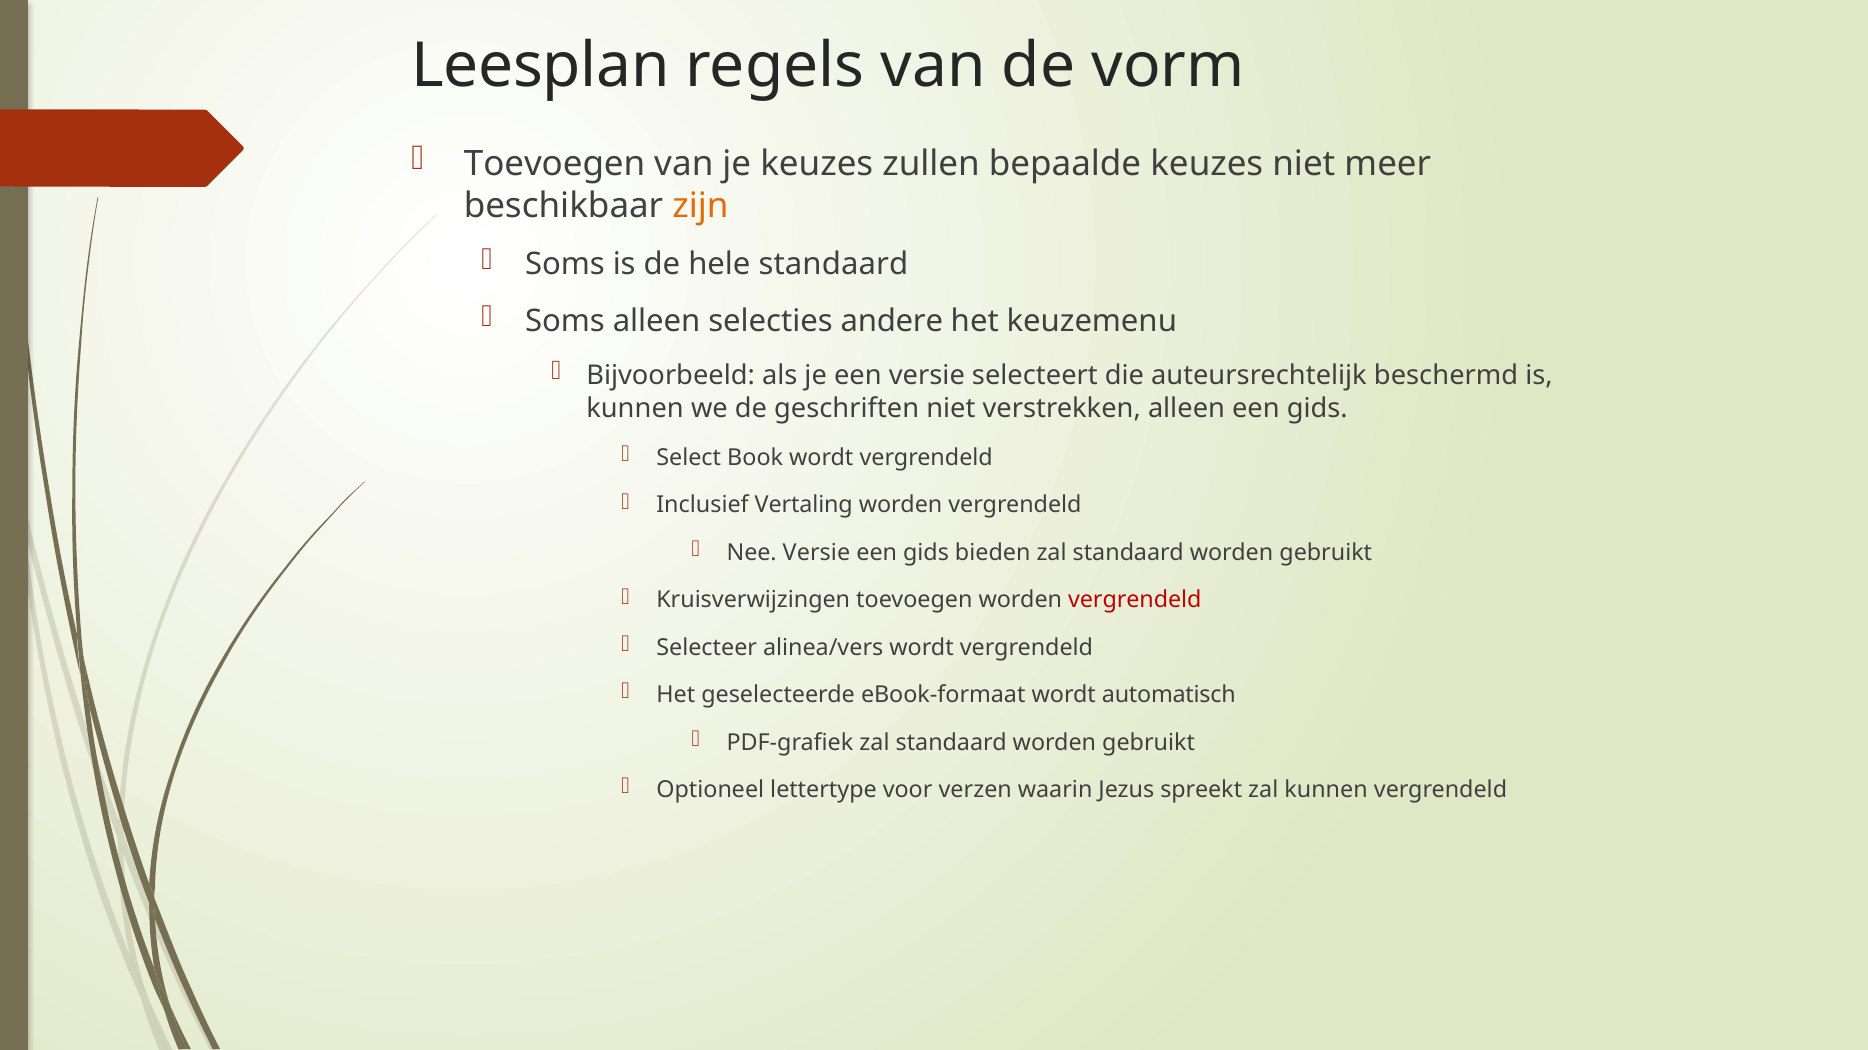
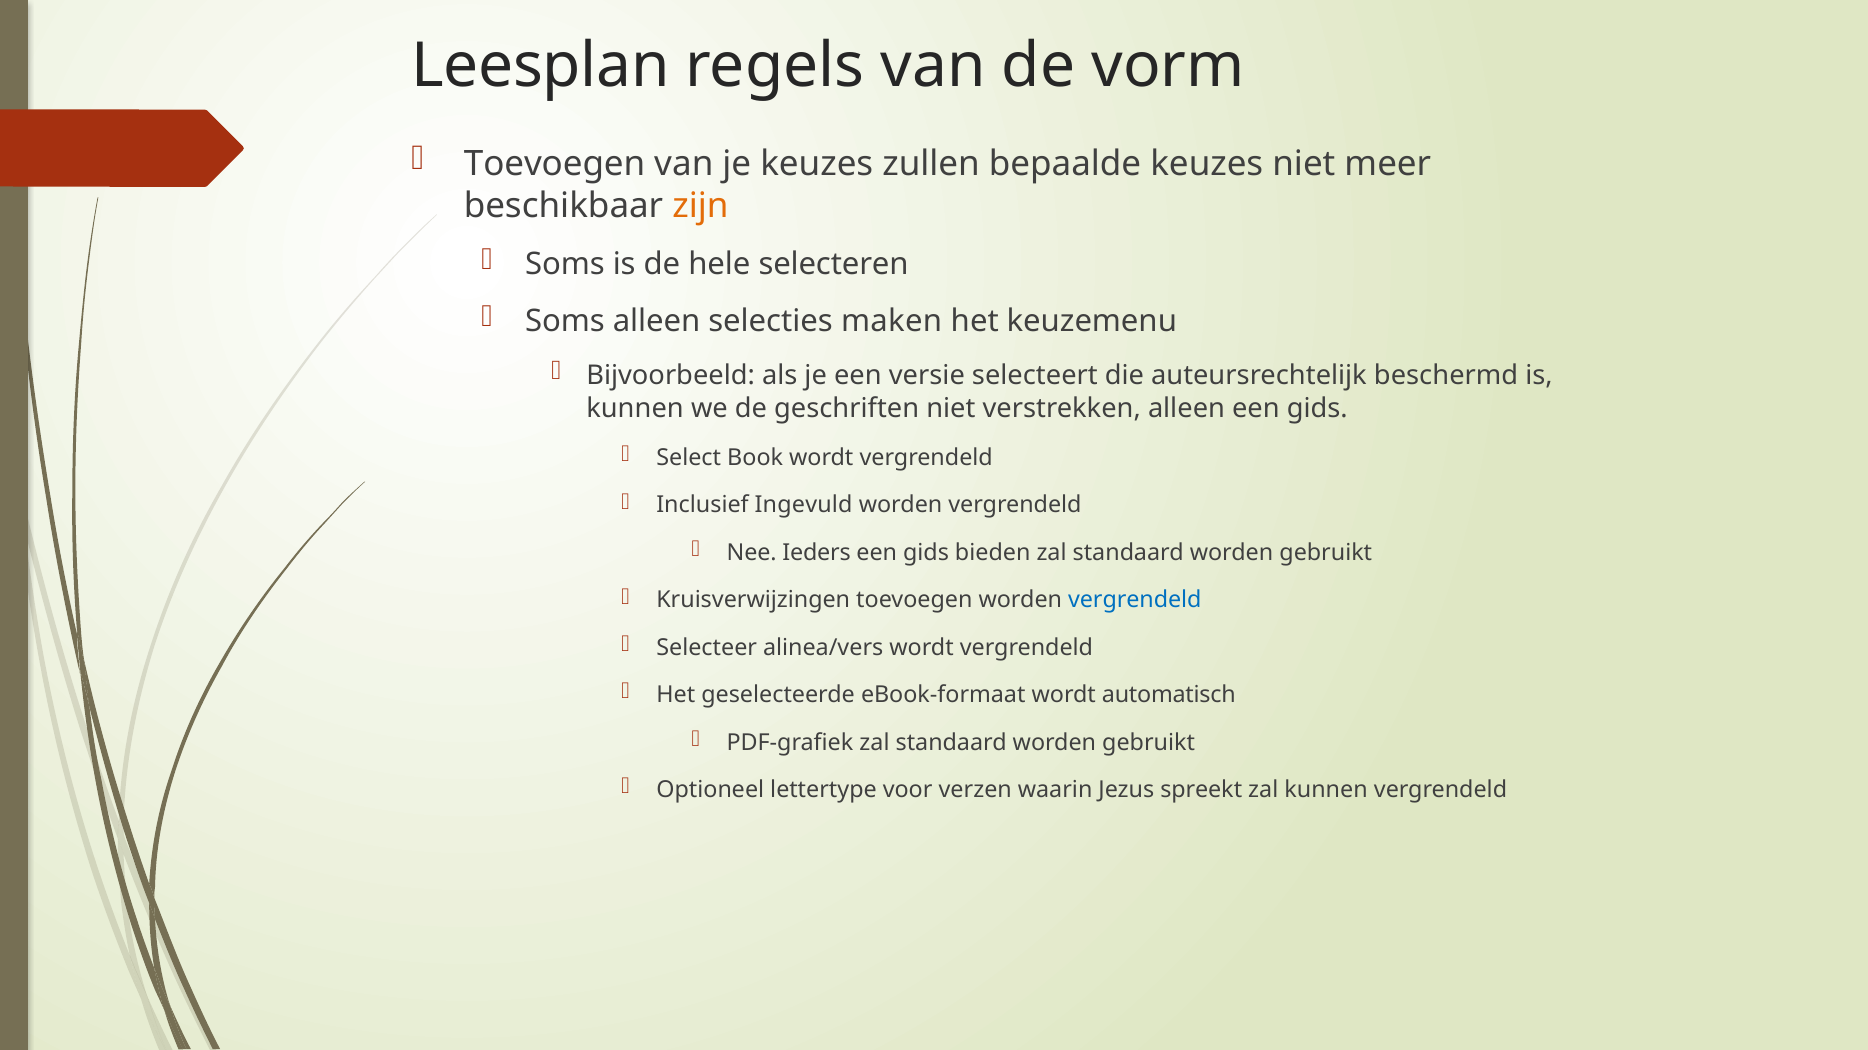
hele standaard: standaard -> selecteren (834, 265)
andere: andere -> maken (892, 321)
Vertaling: Vertaling -> Ingevuld (804, 506)
Nee Versie: Versie -> Ieders (817, 553)
vergrendeld colour: red -> blue (1135, 601)
